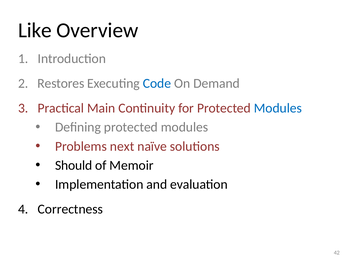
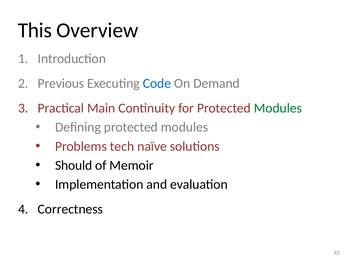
Like: Like -> This (35, 30)
Restores: Restores -> Previous (61, 83)
Modules colour: blue -> green (278, 108)
next: next -> tech (122, 146)
